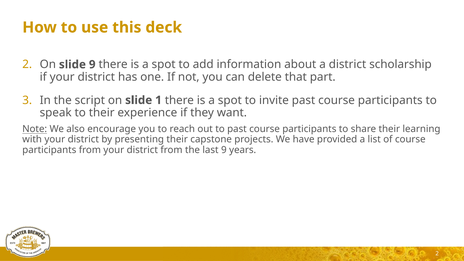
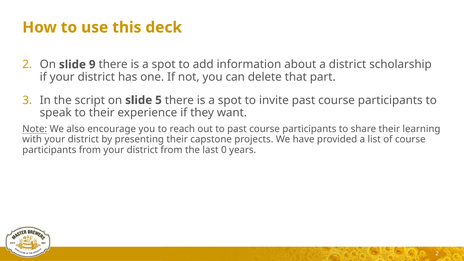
1: 1 -> 5 (158, 100)
last 9: 9 -> 0 (224, 150)
